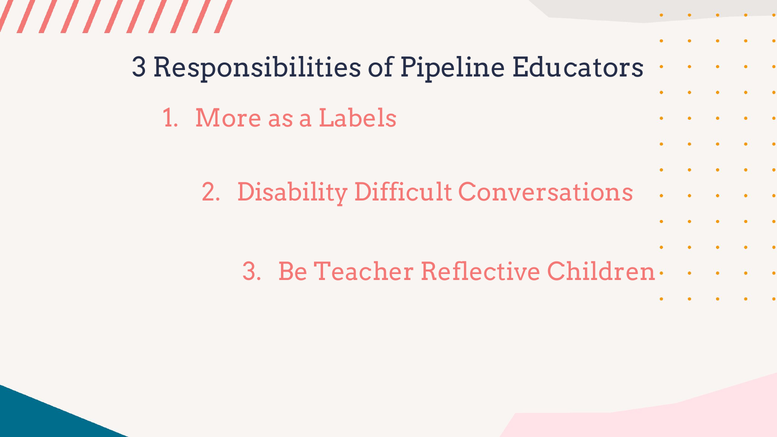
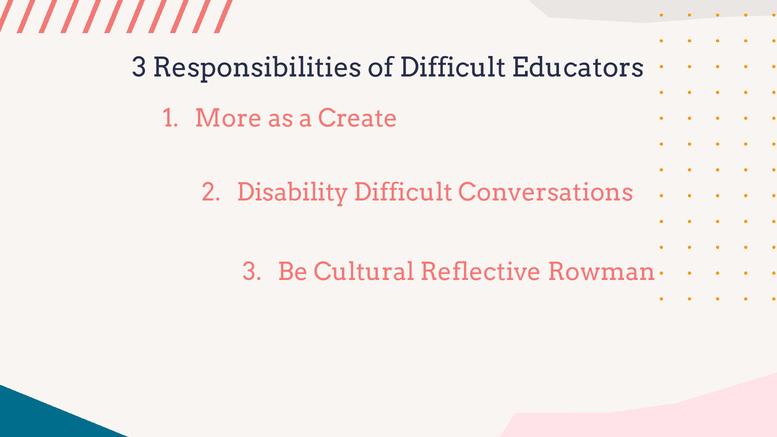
of Pipeline: Pipeline -> Difficult (453, 68)
Labels: Labels -> Create (358, 119)
Teacher: Teacher -> Cultural (364, 272)
Children: Children -> Rowman (602, 272)
